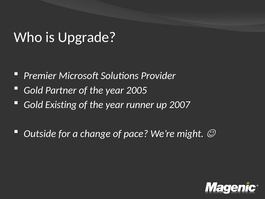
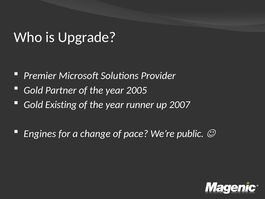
Outside: Outside -> Engines (40, 133)
might: might -> public (190, 133)
